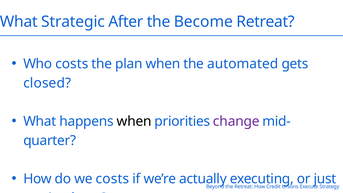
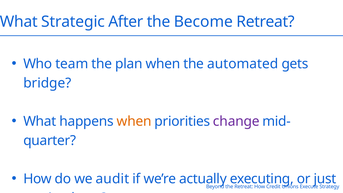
Who costs: costs -> team (72, 64)
closed: closed -> bridge (47, 83)
when colour: black -> orange (134, 121)
we costs: costs -> audit (112, 179)
